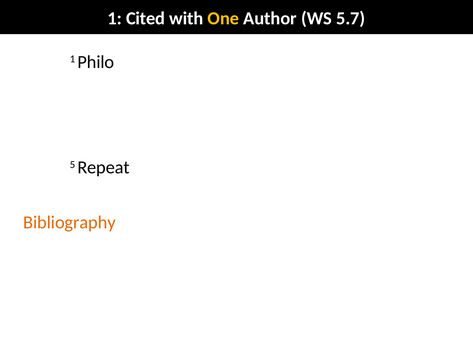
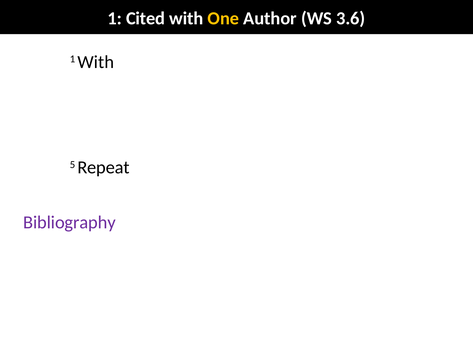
5.7: 5.7 -> 3.6 (351, 18)
1 Philo: Philo -> With (96, 62)
Bibliography colour: orange -> purple (69, 222)
